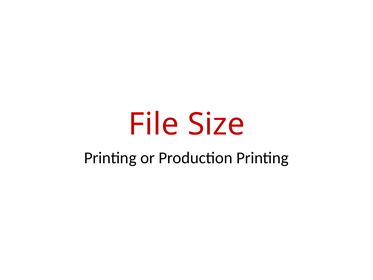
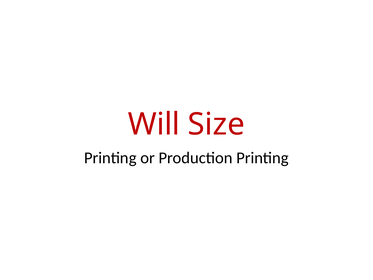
File: File -> Will (154, 124)
